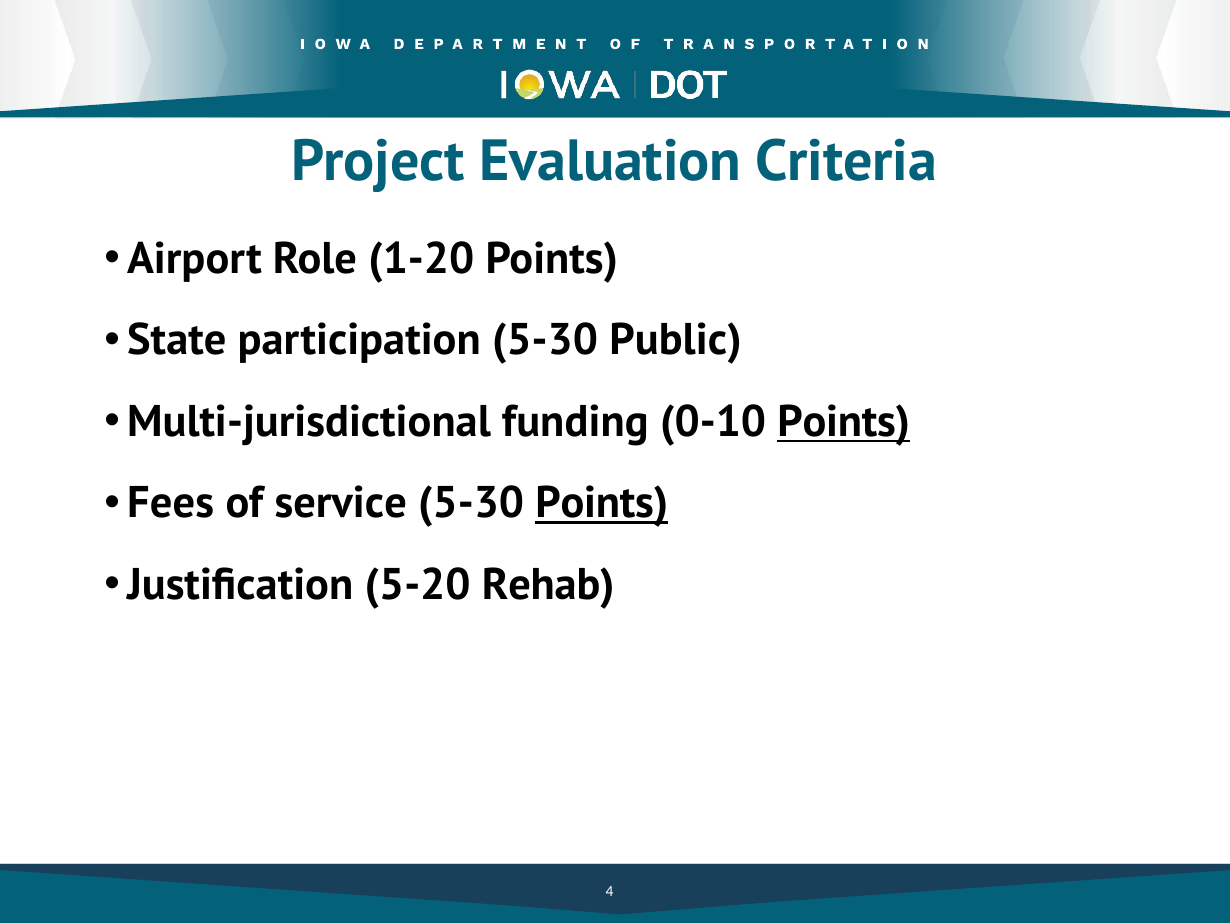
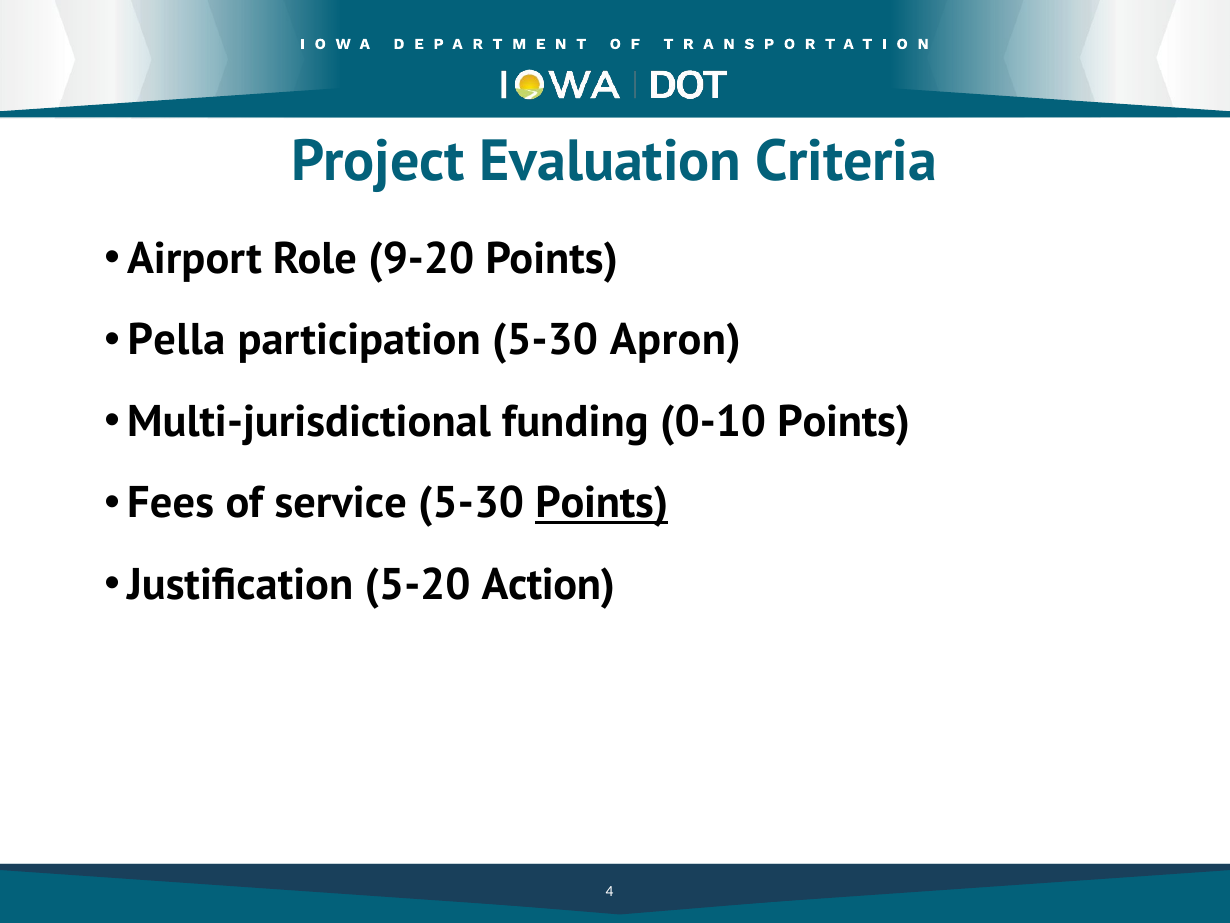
1-20: 1-20 -> 9-20 (421, 259)
State: State -> Pella (177, 340)
Public: Public -> Apron (675, 340)
Points underline: present -> none (844, 422)
Rehab: Rehab -> Action (548, 584)
